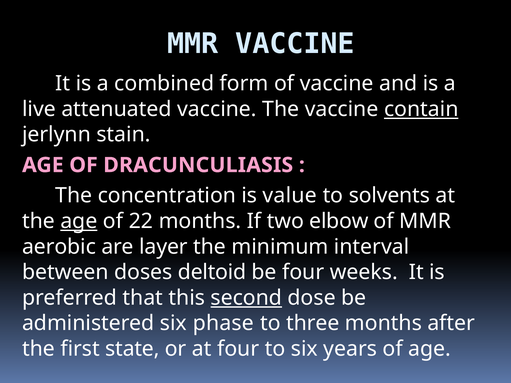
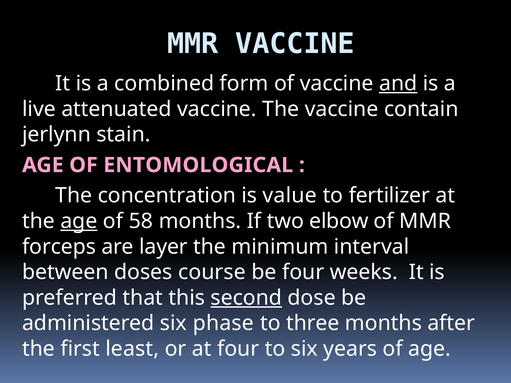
and underline: none -> present (398, 84)
contain underline: present -> none (421, 109)
DRACUNCULIASIS: DRACUNCULIASIS -> ENTOMOLOGICAL (198, 165)
solvents: solvents -> fertilizer (389, 196)
22: 22 -> 58 (141, 221)
aerobic: aerobic -> forceps (59, 247)
deltoid: deltoid -> course (212, 272)
state: state -> least (132, 349)
